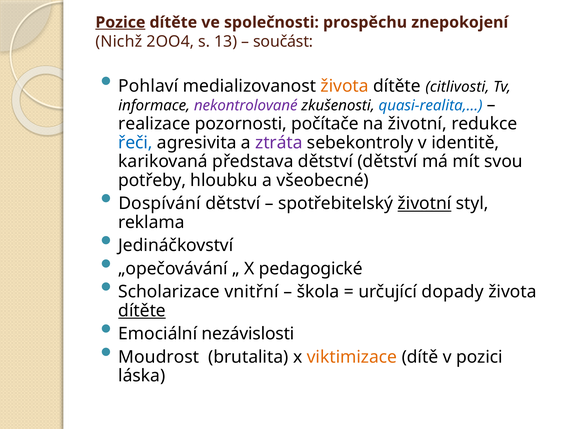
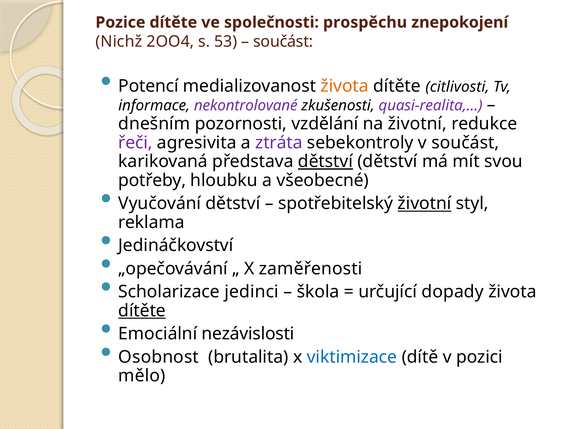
Pozice underline: present -> none (120, 22)
13: 13 -> 53 (226, 41)
Pohlaví: Pohlaví -> Potencí (148, 86)
quasi-realita,… colour: blue -> purple (431, 106)
realizace: realizace -> dnešním (154, 124)
počítače: počítače -> vzdělání (325, 124)
řeči colour: blue -> purple (135, 143)
v identitě: identitě -> součást (465, 143)
dětství underline: none -> present (325, 162)
Dospívání: Dospívání -> Vyučování (160, 204)
pedagogické: pedagogické -> zaměřenosti (311, 269)
vnitřní: vnitřní -> jedinci (252, 292)
Moudrost: Moudrost -> Osobnost (159, 357)
viktimizace colour: orange -> blue (352, 357)
láska: láska -> mělo (142, 376)
